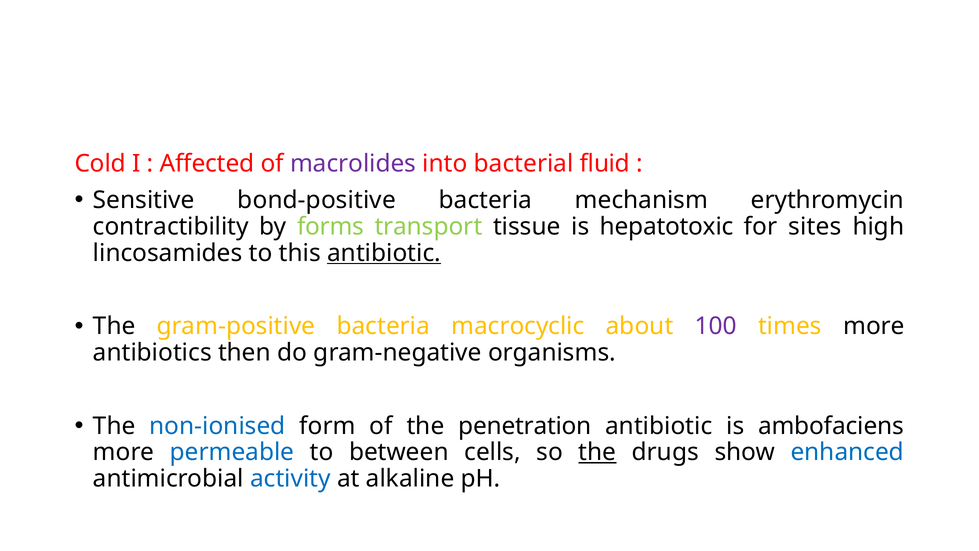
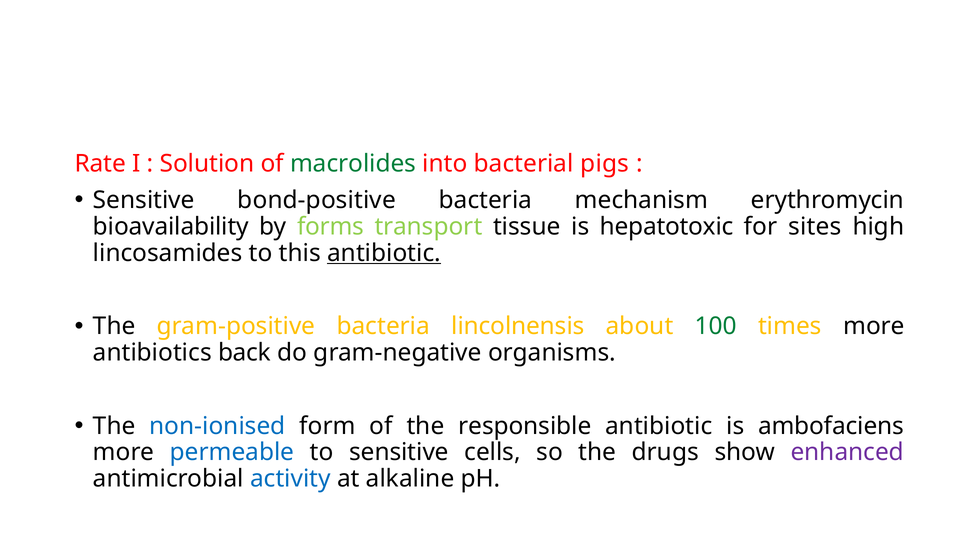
Cold: Cold -> Rate (100, 163)
Affected: Affected -> Solution (207, 163)
macrolides colour: purple -> green (353, 163)
fluid: fluid -> pigs (605, 163)
contractibility: contractibility -> bioavailability (171, 226)
macrocyclic: macrocyclic -> lincolnensis (518, 326)
100 colour: purple -> green (716, 326)
then: then -> back (245, 352)
penetration: penetration -> responsible (525, 426)
to between: between -> sensitive (399, 452)
the underline: present -> none (597, 452)
enhanced colour: blue -> purple (847, 452)
